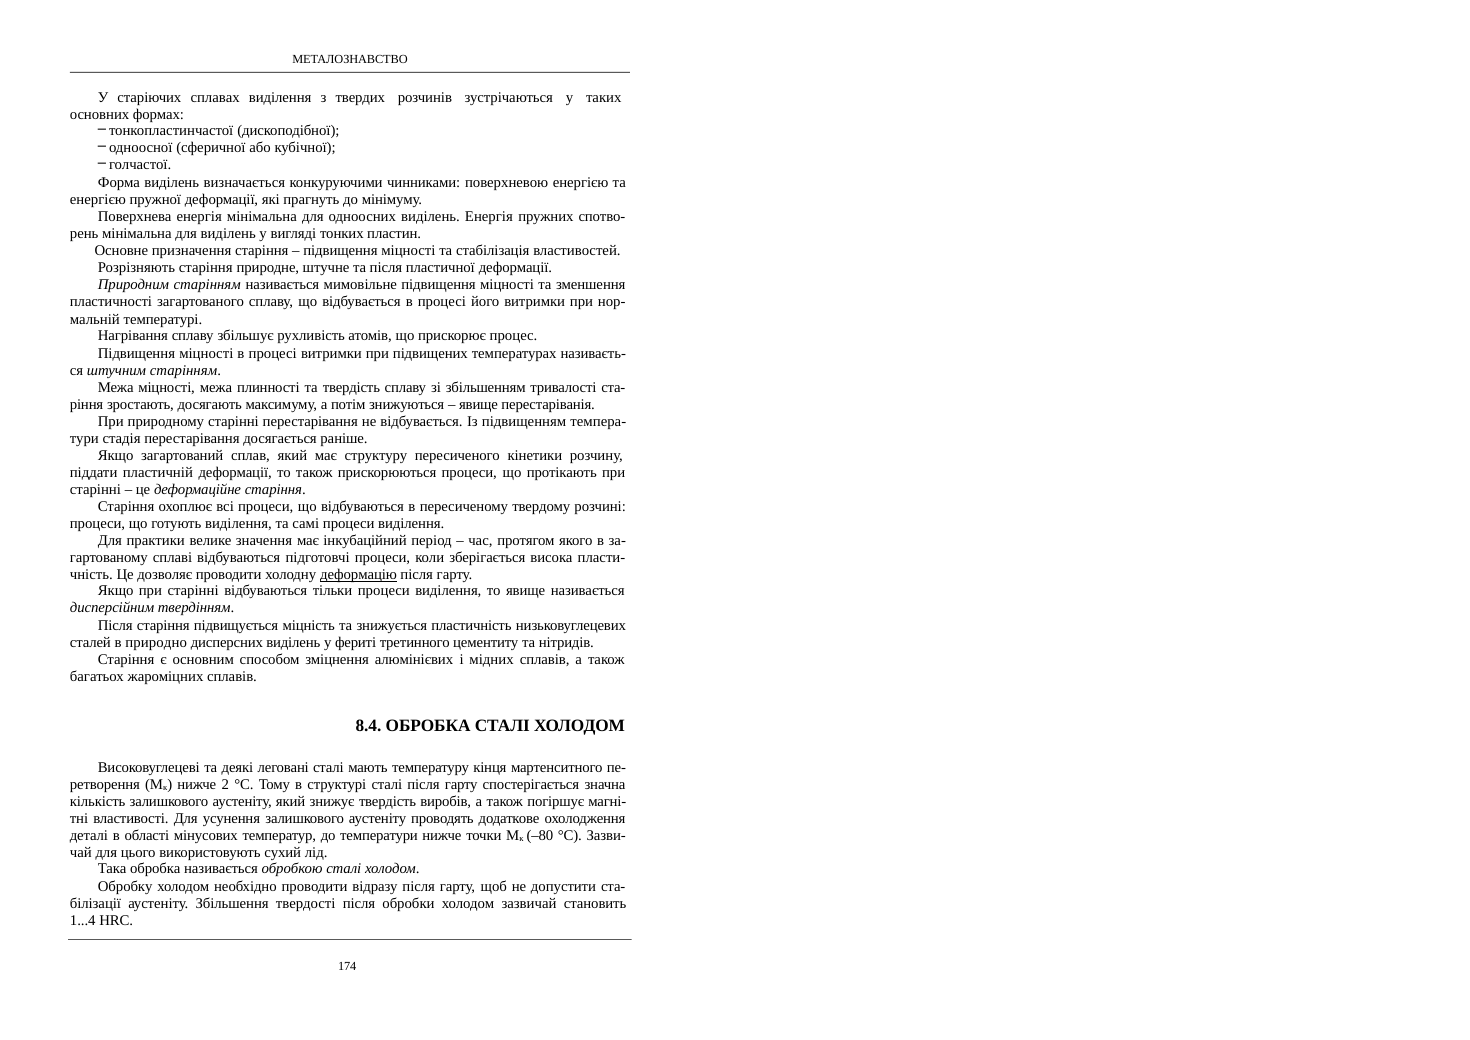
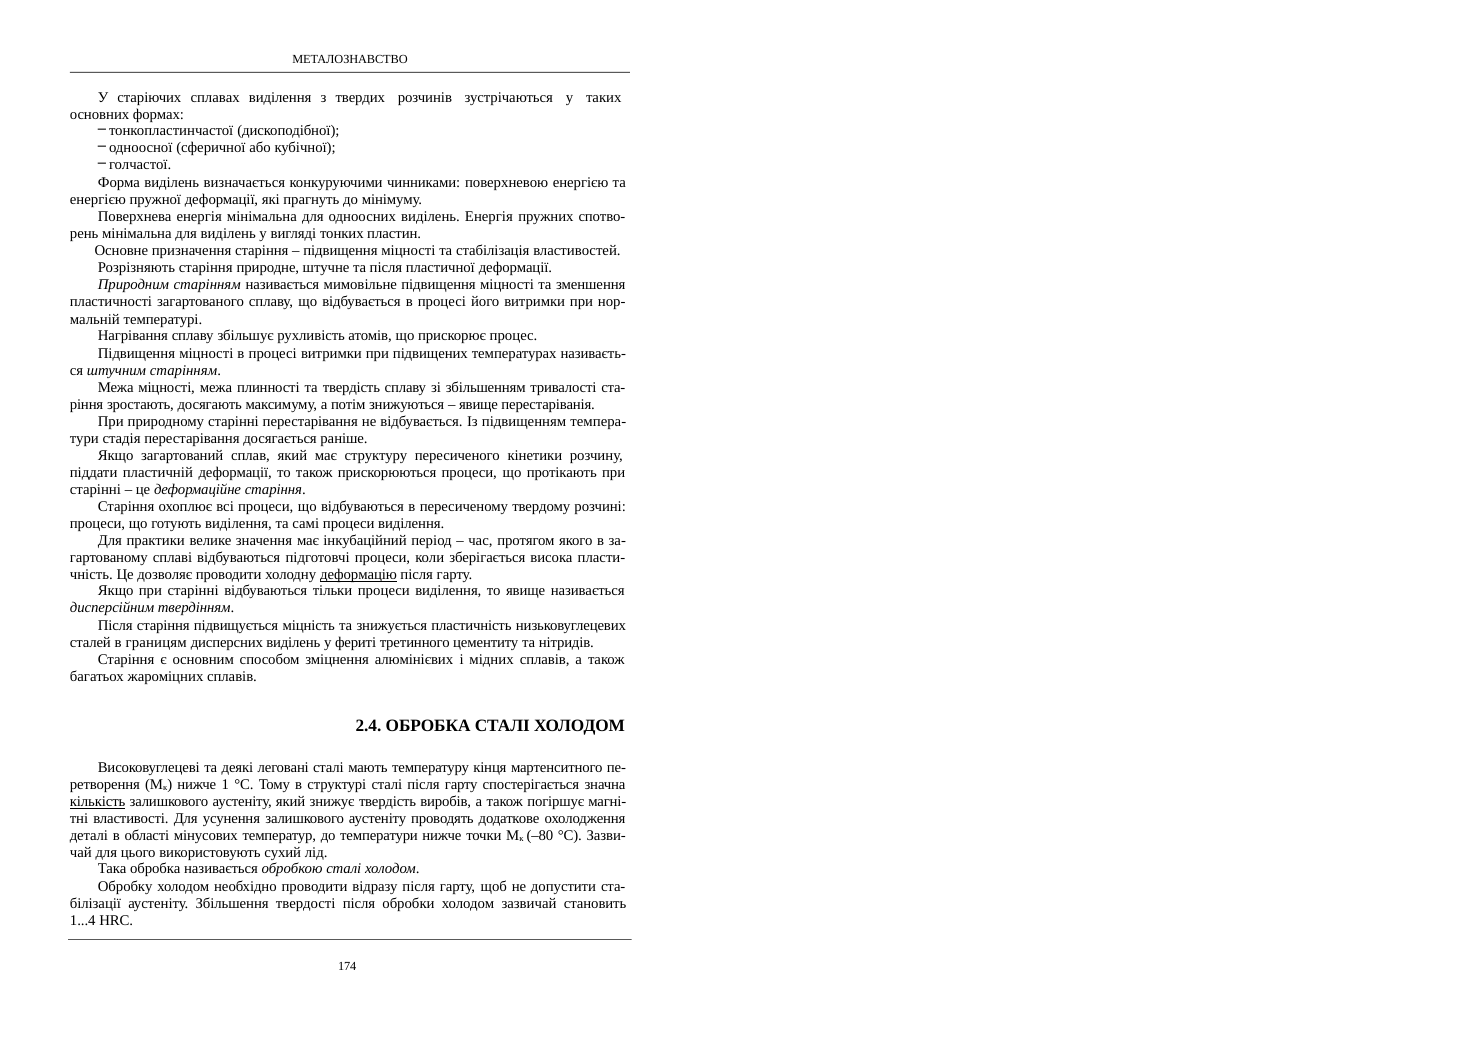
природно: природно -> границям (156, 643)
8.4: 8.4 -> 2.4 (368, 726)
2: 2 -> 1 (225, 784)
кількість underline: none -> present (98, 802)
